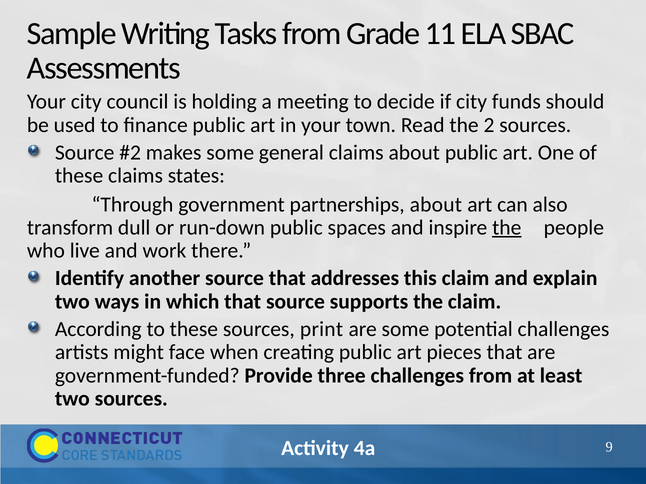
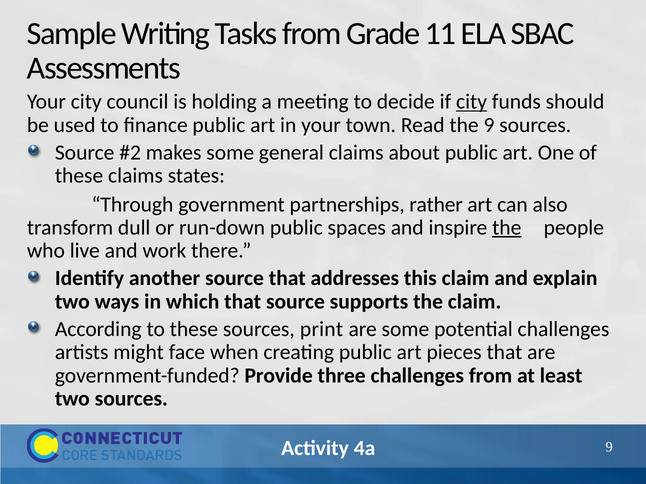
city underline: none -> present (472, 102)
the 2: 2 -> 9 (489, 125)
partnerships about: about -> rather (436, 205)
